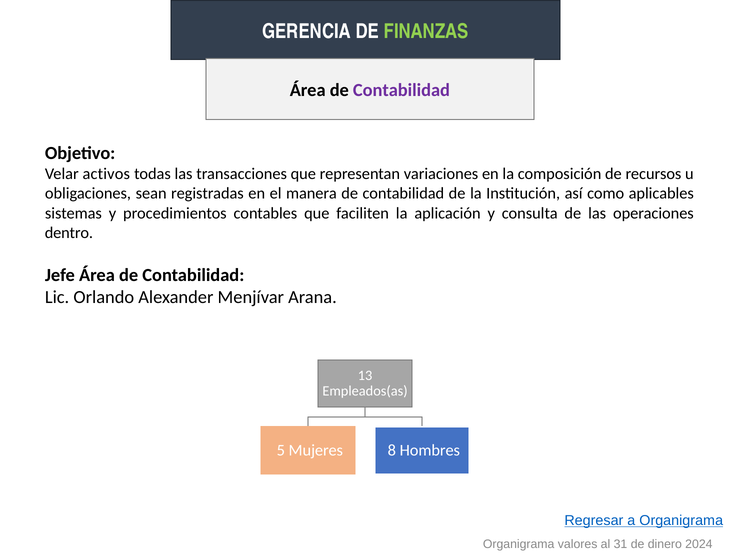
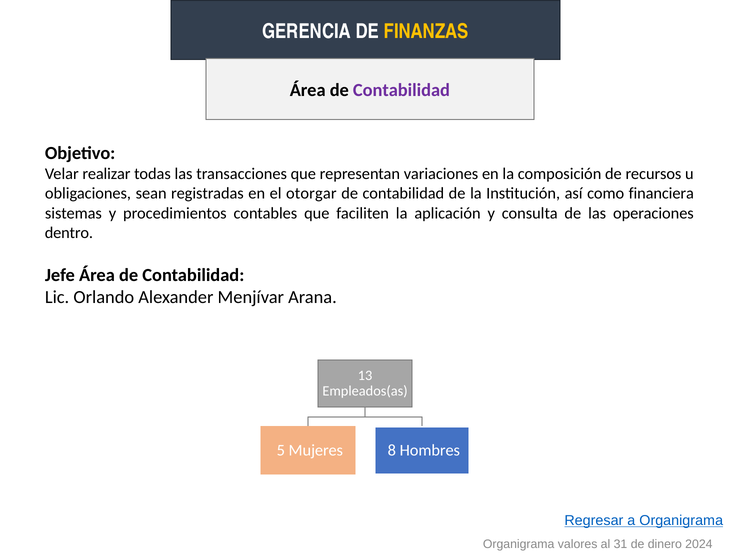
FINANZAS colour: light green -> yellow (426, 31)
activos: activos -> realizar (106, 174)
manera: manera -> otorgar (311, 193)
aplicables: aplicables -> financiera (661, 193)
